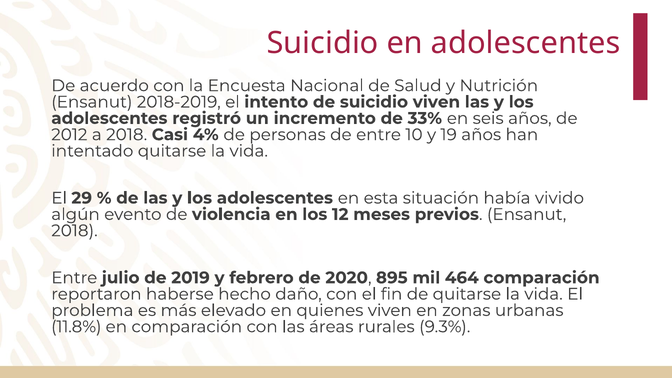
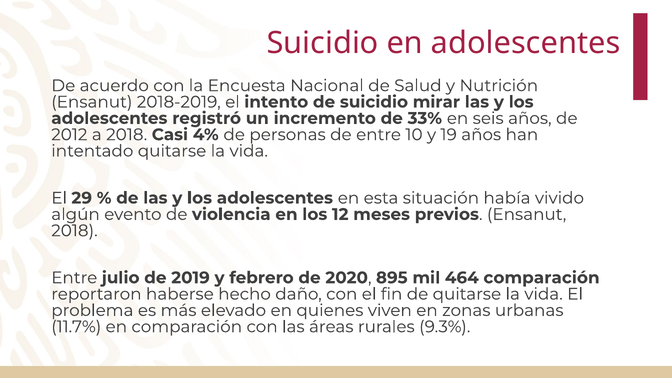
suicidio viven: viven -> mirar (436, 102)
11.8%: 11.8% -> 11.7% (76, 327)
